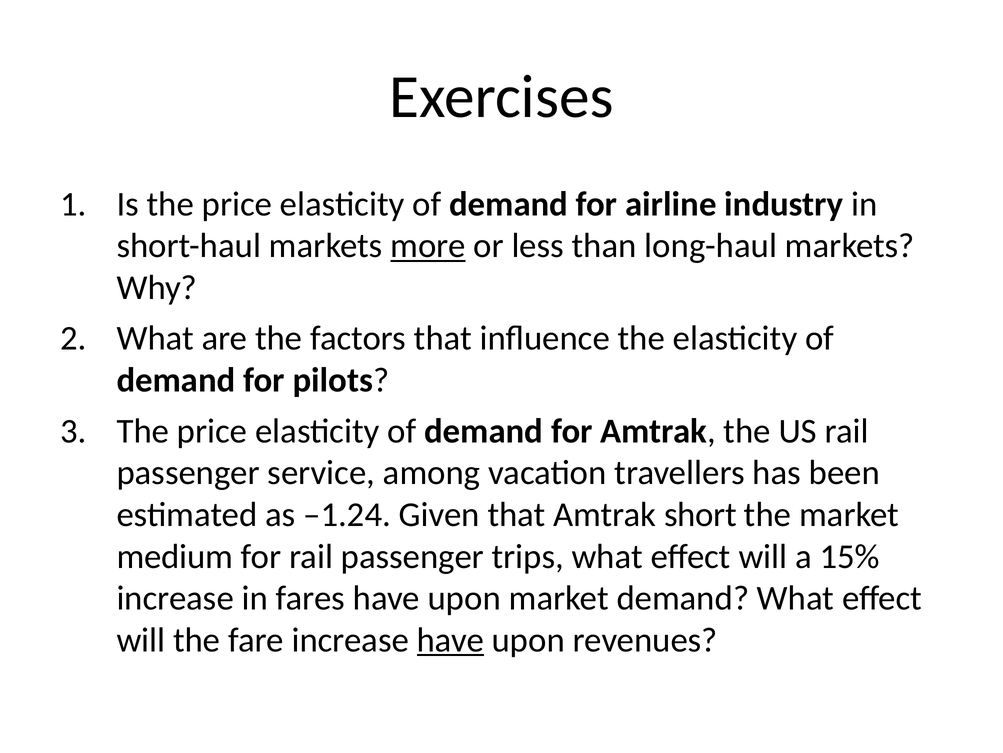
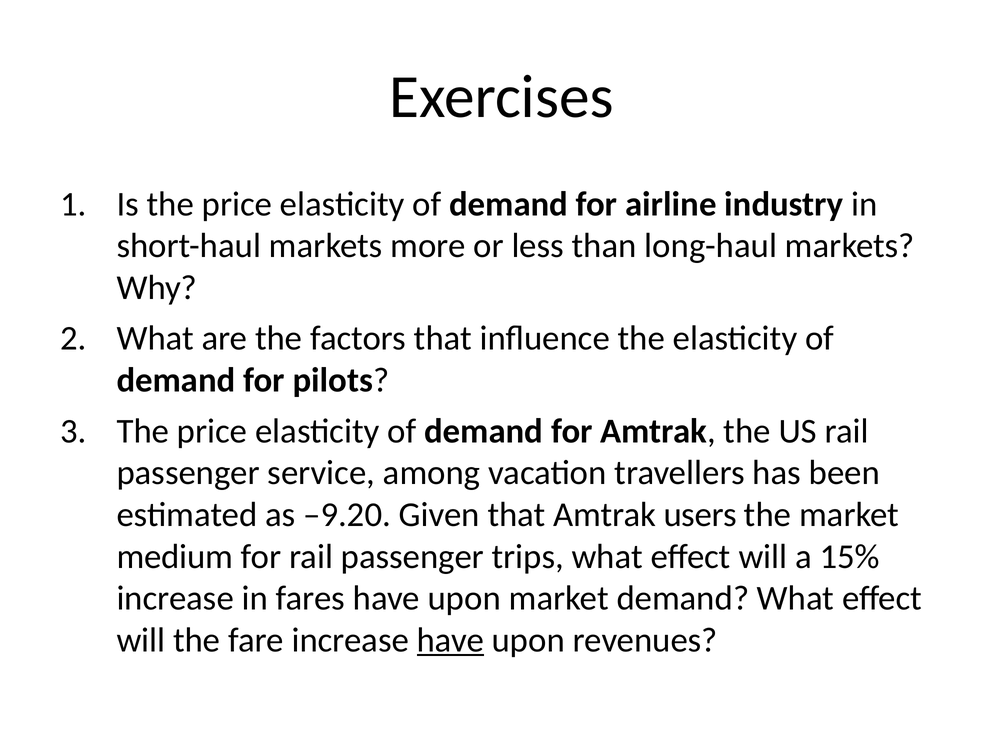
more underline: present -> none (428, 246)
–1.24: –1.24 -> –9.20 (347, 514)
short: short -> users (700, 514)
